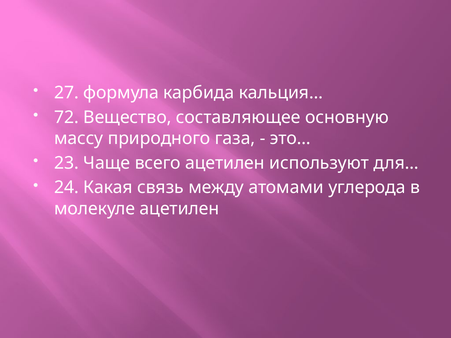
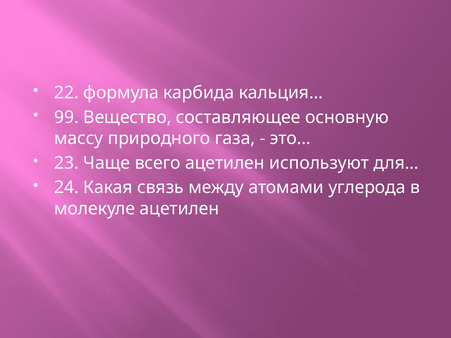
27: 27 -> 22 (66, 93)
72: 72 -> 99 (66, 117)
